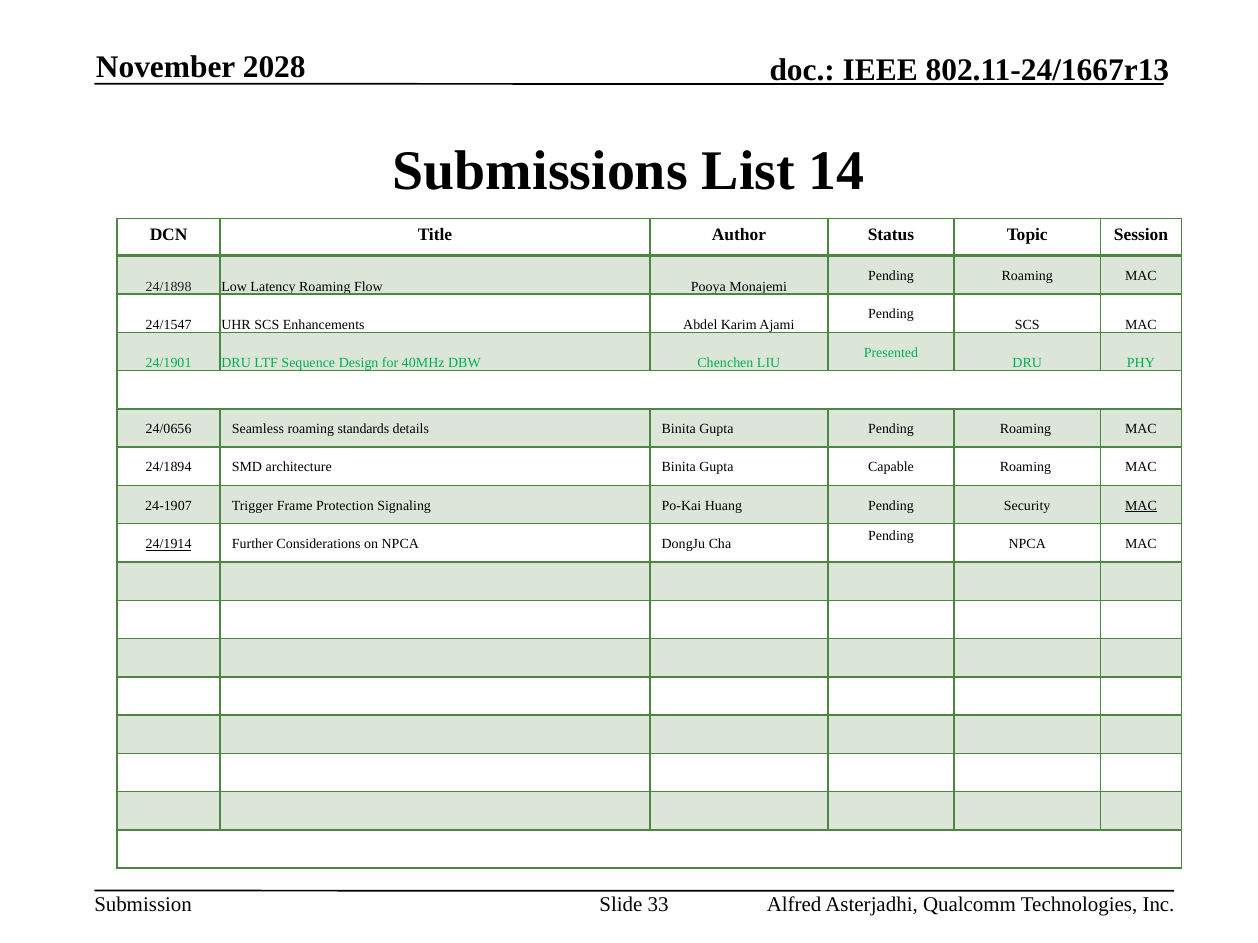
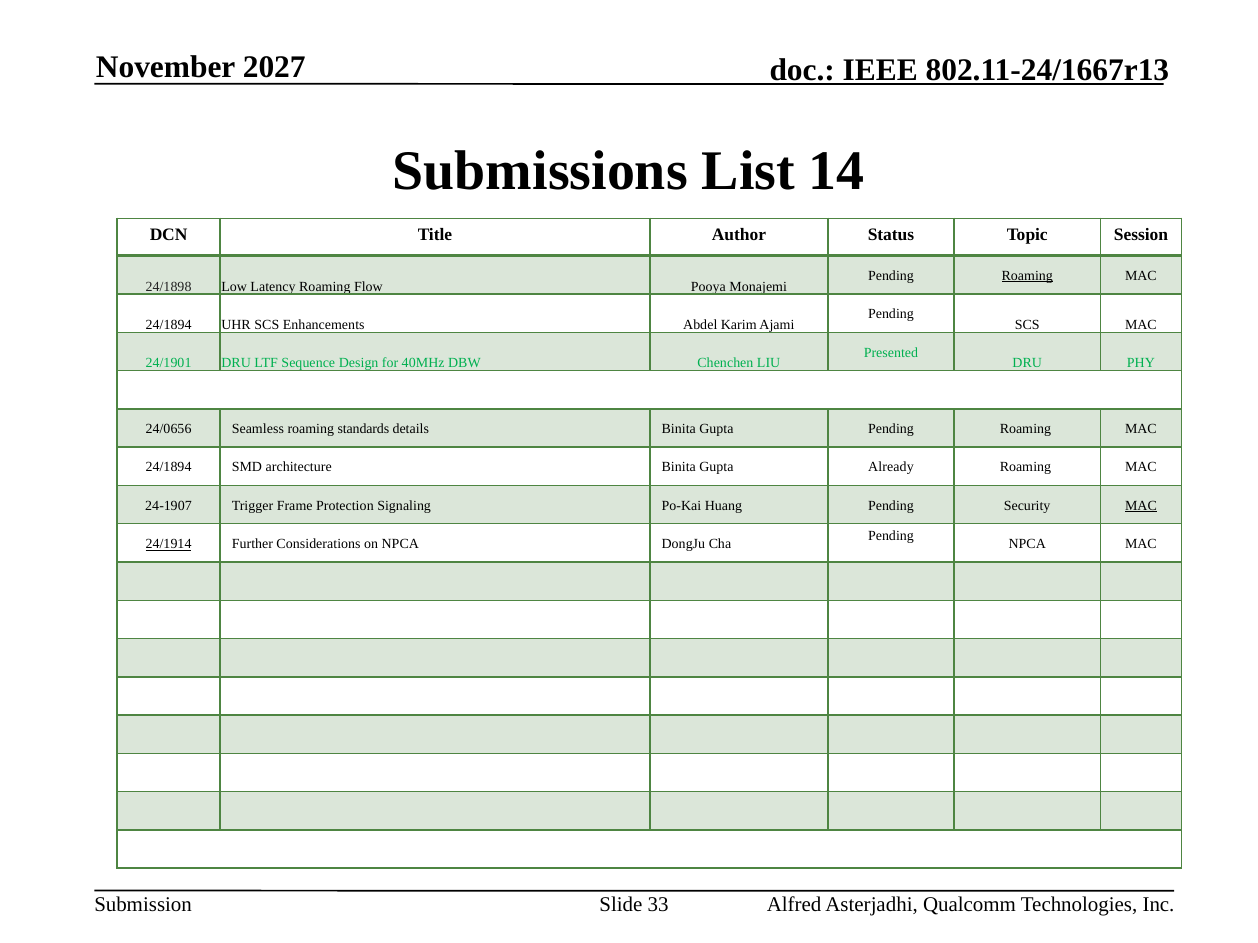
2028: 2028 -> 2027 (274, 67)
Roaming underline: none -> present (1027, 276)
24/1547: 24/1547 -> 24/1894 (169, 325)
Capable: Capable -> Already (891, 467)
